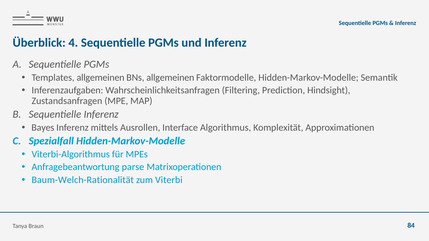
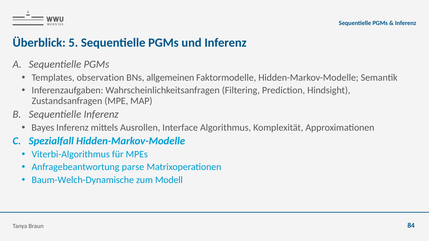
4: 4 -> 5 (73, 43)
Templates allgemeinen: allgemeinen -> observation (100, 78)
Baum-Welch-Rationalität: Baum-Welch-Rationalität -> Baum-Welch-Dynamische (83, 180)
Viterbi: Viterbi -> Modell (169, 180)
